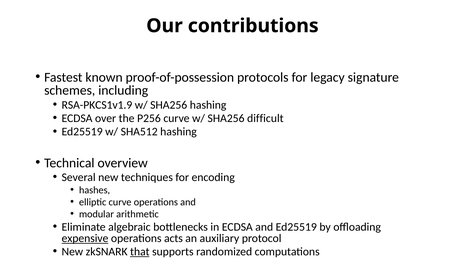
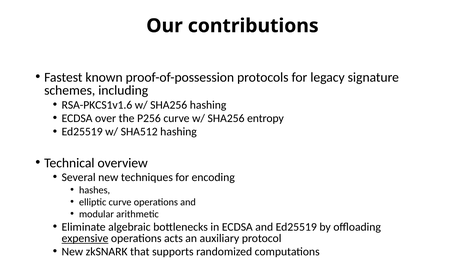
RSA-PKCS1v1.9: RSA-PKCS1v1.9 -> RSA-PKCS1v1.6 (97, 105)
difficult: difficult -> entropy (265, 119)
that underline: present -> none (140, 252)
